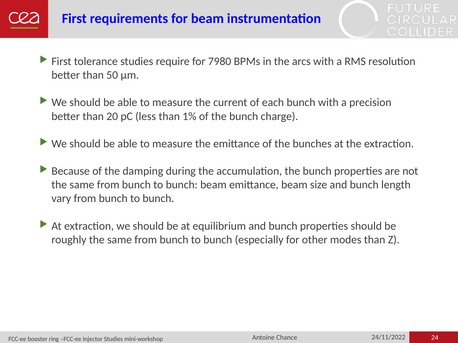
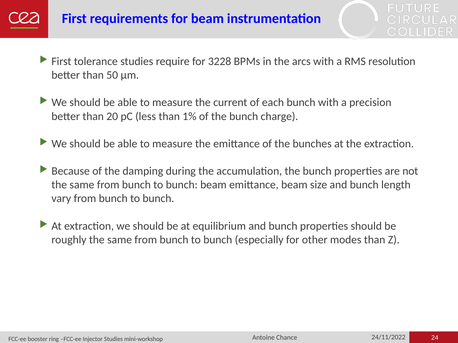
7980: 7980 -> 3228 (220, 61)
